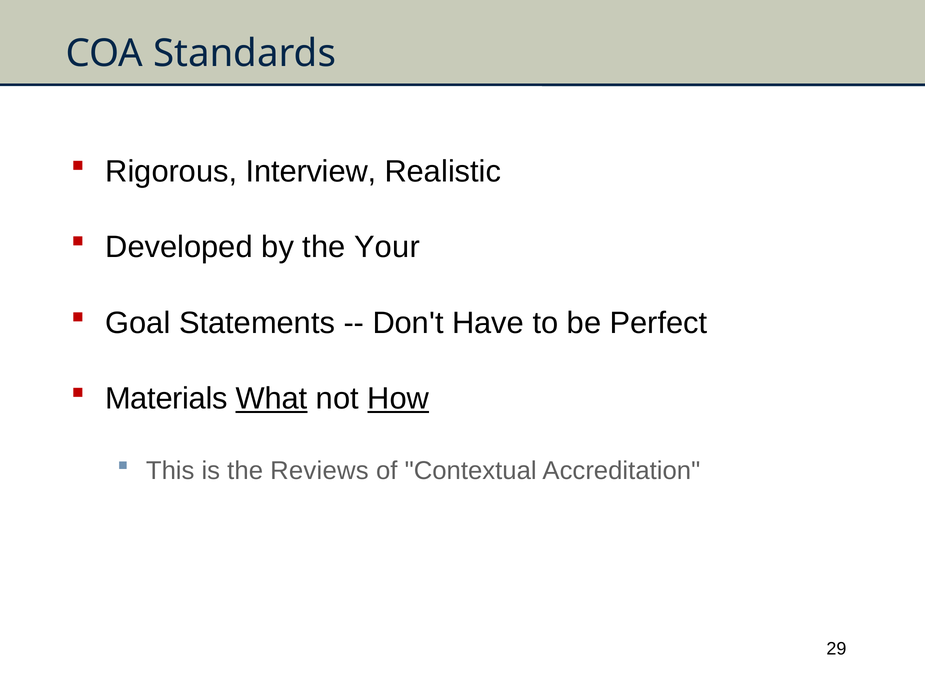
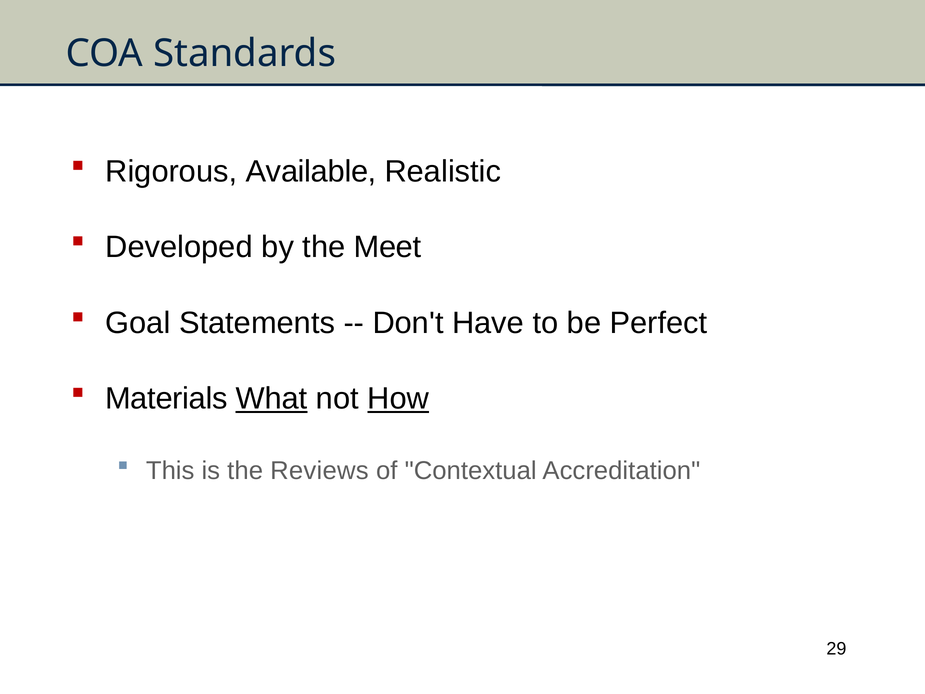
Interview: Interview -> Available (311, 172)
Your: Your -> Meet (387, 247)
